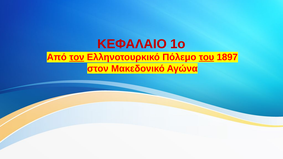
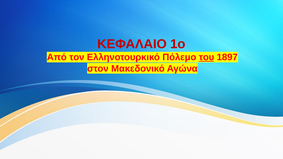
τον underline: present -> none (77, 57)
